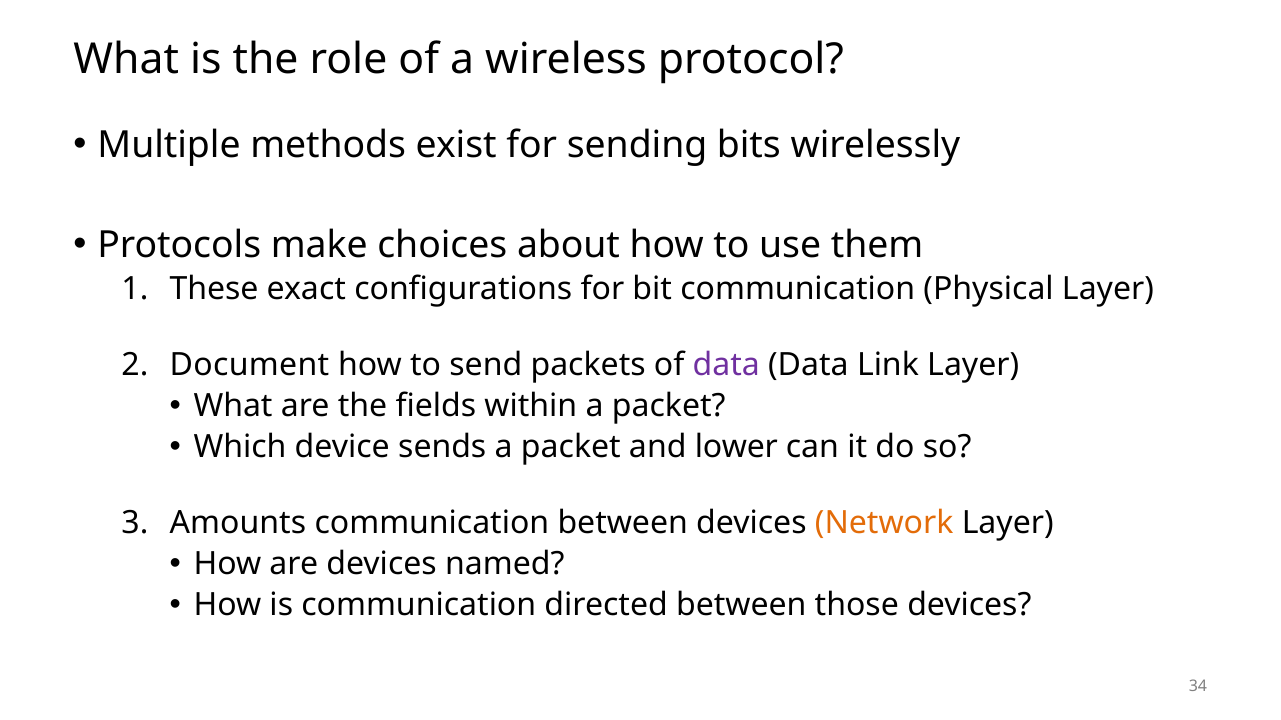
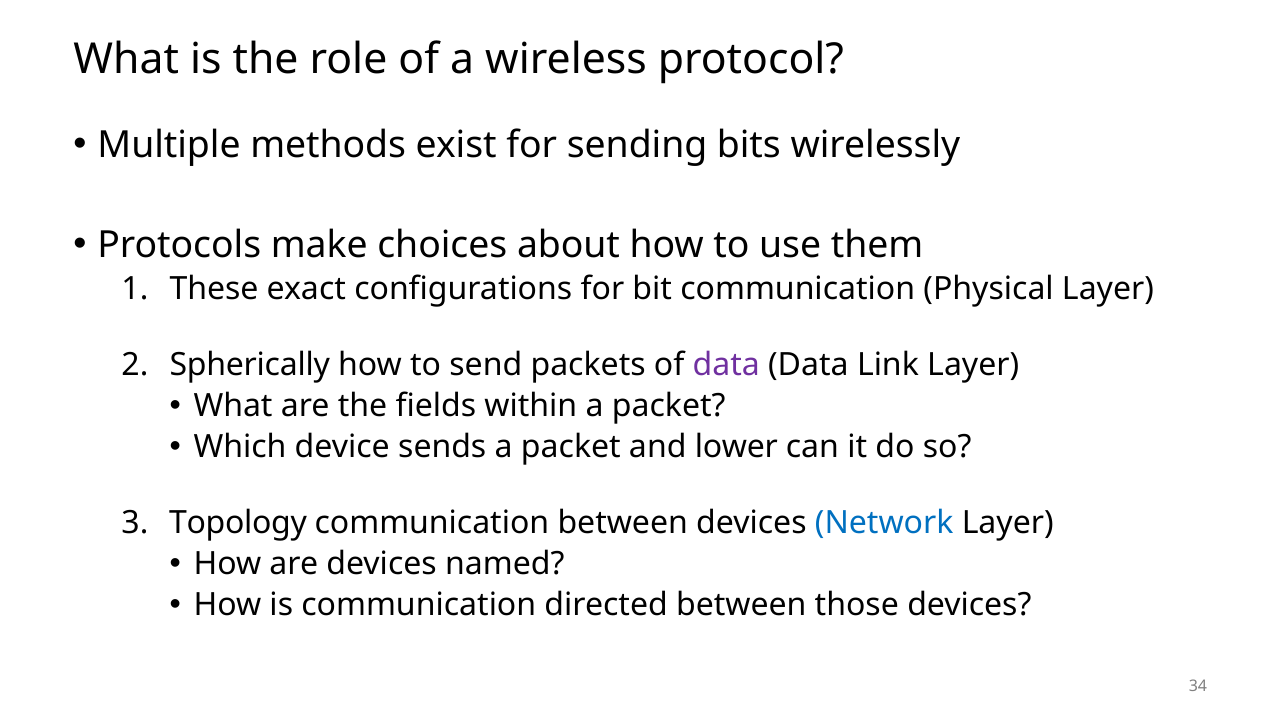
Document: Document -> Spherically (250, 365)
Amounts: Amounts -> Topology (238, 523)
Network colour: orange -> blue (884, 523)
